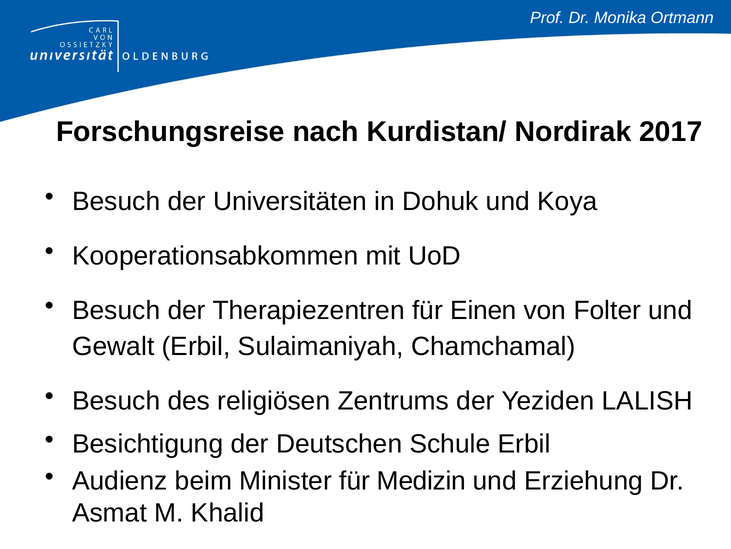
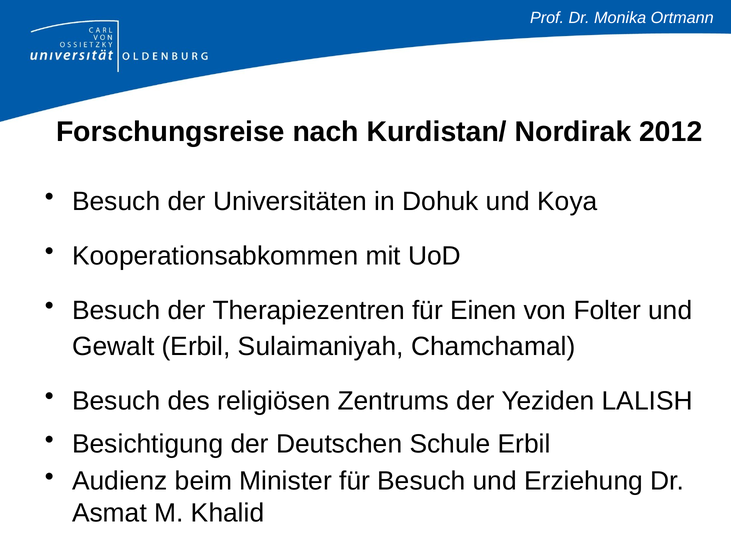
2017: 2017 -> 2012 (671, 132)
für Medizin: Medizin -> Besuch (421, 480)
